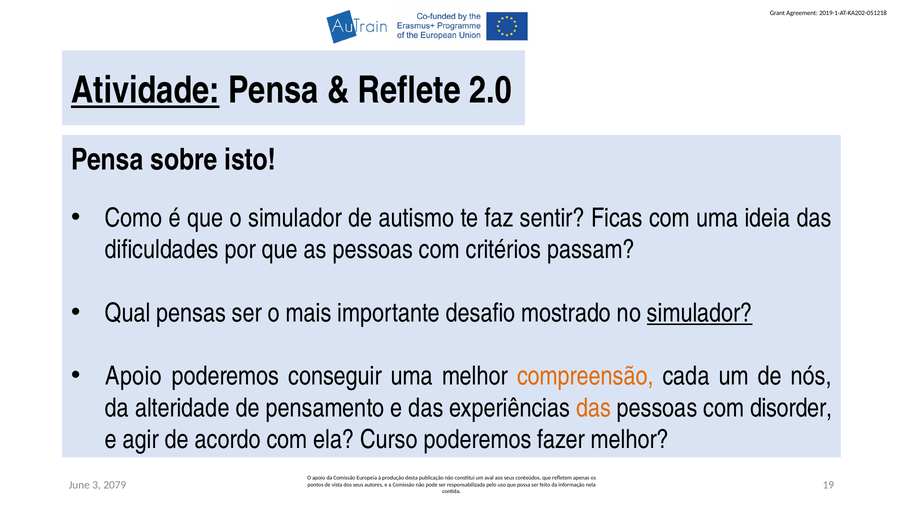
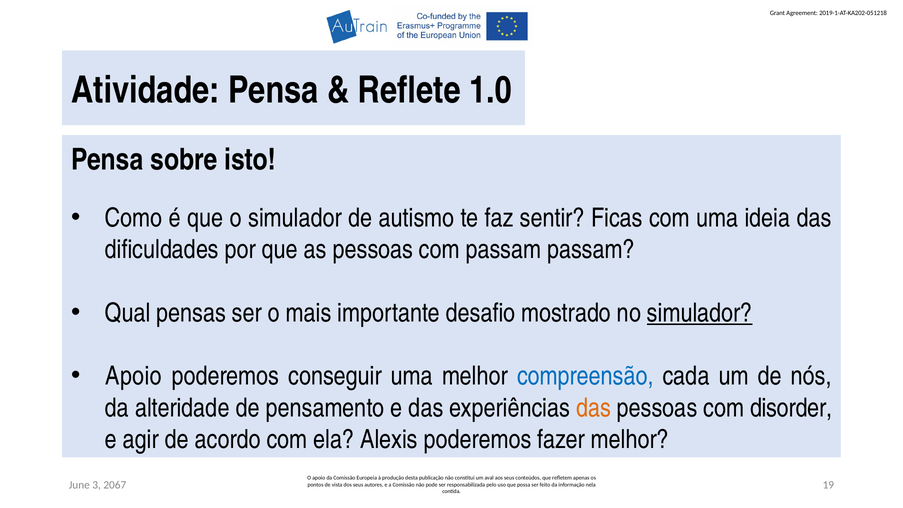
Atividade underline: present -> none (145, 90)
2.0: 2.0 -> 1.0 (491, 90)
com critérios: critérios -> passam (503, 250)
compreensão colour: orange -> blue (585, 376)
Curso: Curso -> Alexis (389, 439)
2079: 2079 -> 2067 (115, 485)
